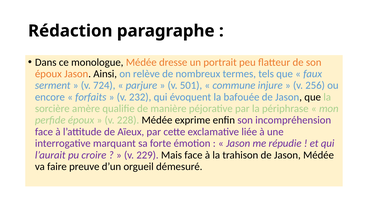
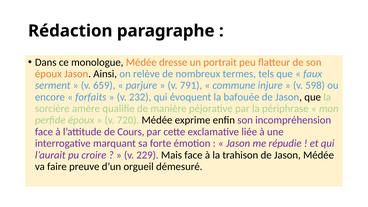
724: 724 -> 659 (104, 85)
501: 501 -> 791 (191, 85)
256: 256 -> 598 (315, 85)
228: 228 -> 720 (128, 120)
Aïeux: Aïeux -> Cours (131, 132)
